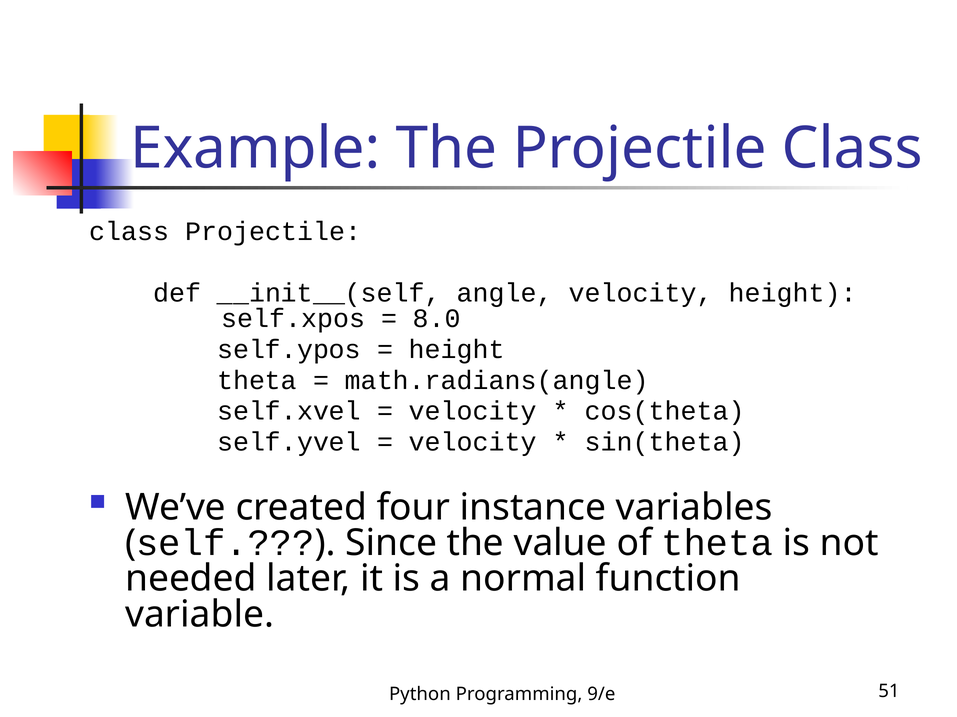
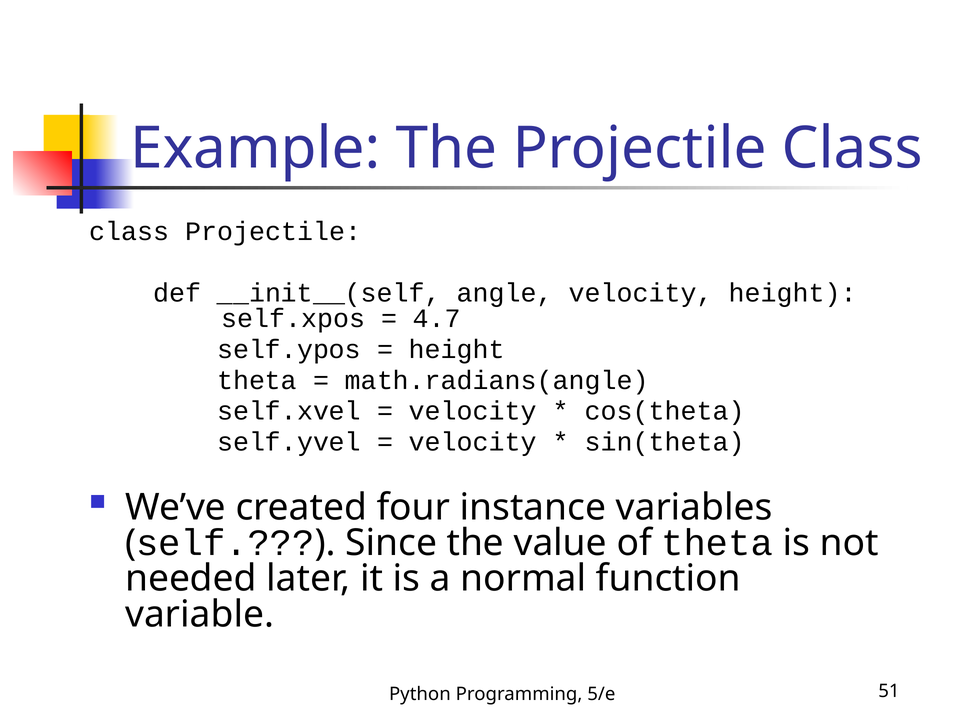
8.0: 8.0 -> 4.7 (437, 319)
9/e: 9/e -> 5/e (601, 695)
